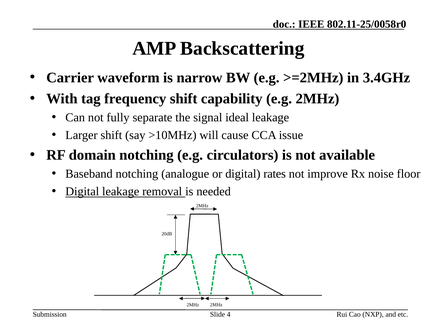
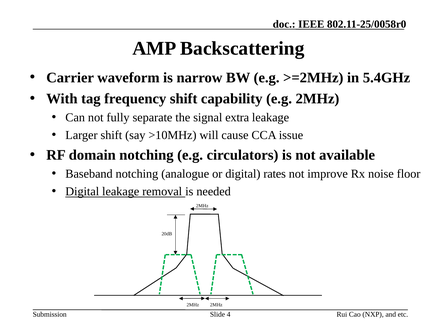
3.4GHz: 3.4GHz -> 5.4GHz (386, 78)
ideal: ideal -> extra (237, 118)
